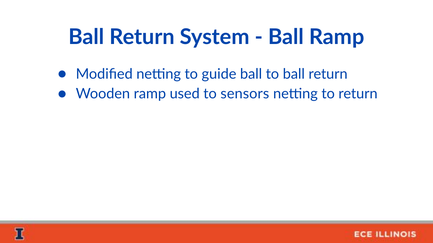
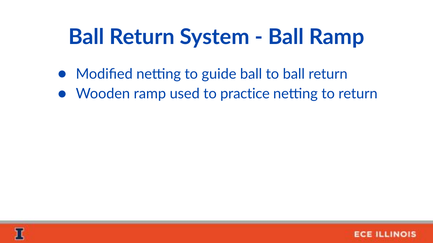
sensors: sensors -> practice (245, 94)
